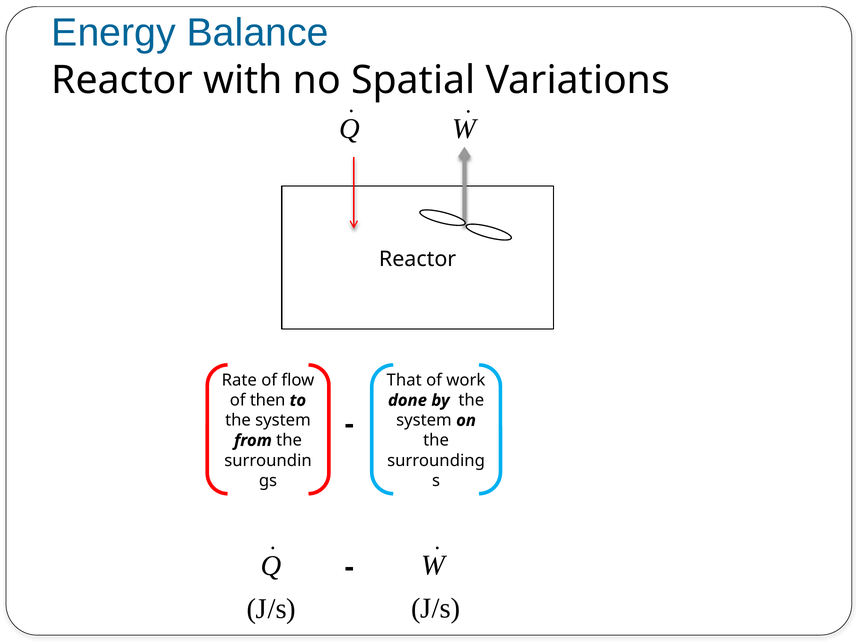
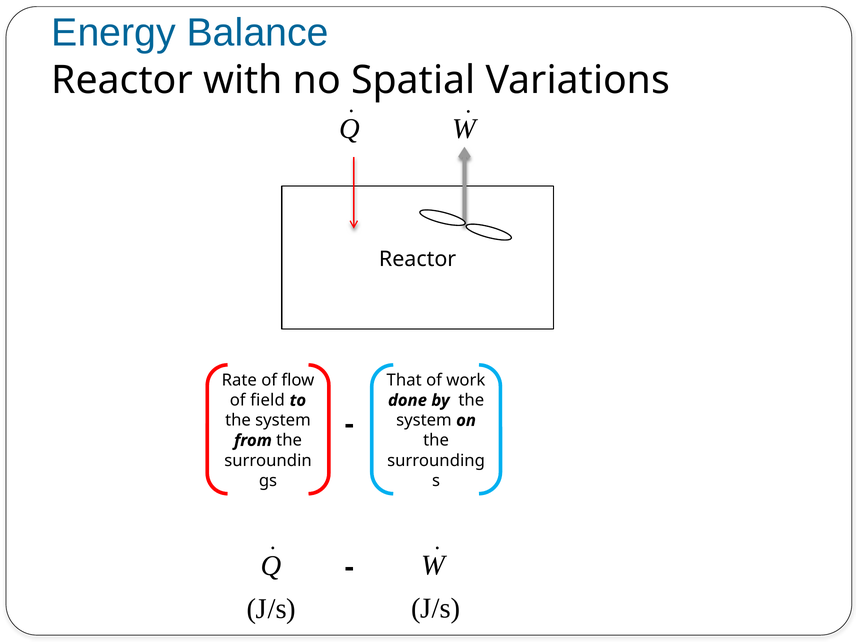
then: then -> field (267, 400)
